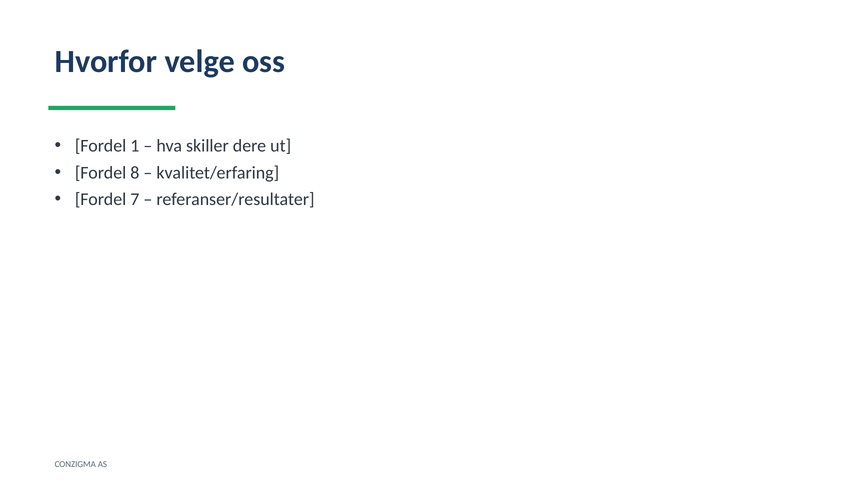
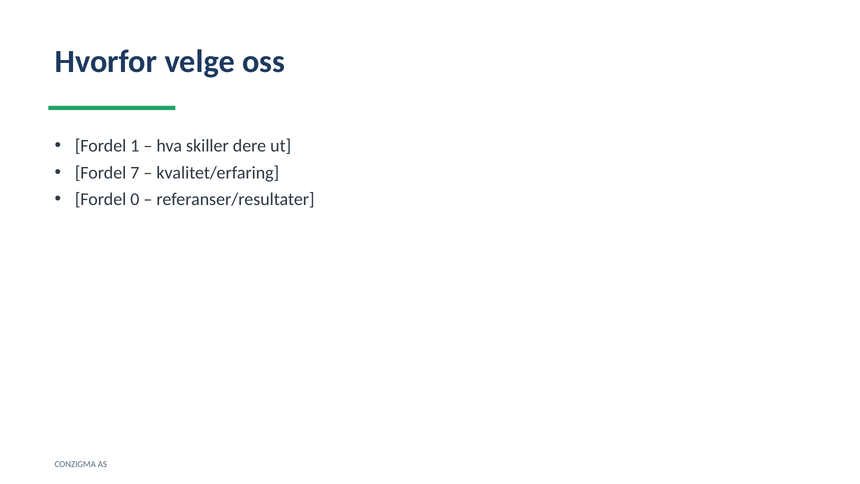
8: 8 -> 7 (135, 173)
7: 7 -> 0 (135, 199)
